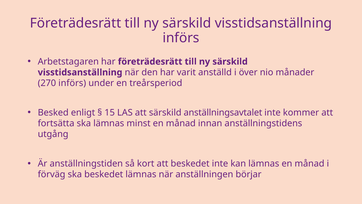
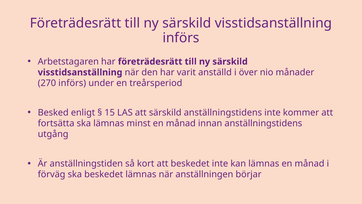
särskild anställningsavtalet: anställningsavtalet -> anställningstidens (223, 112)
